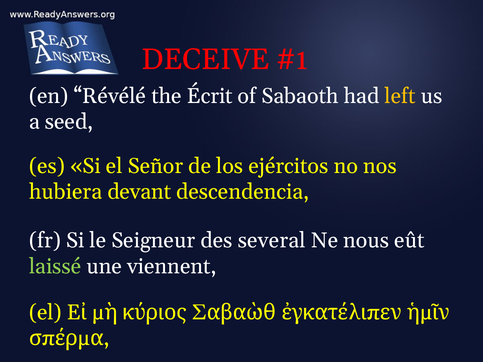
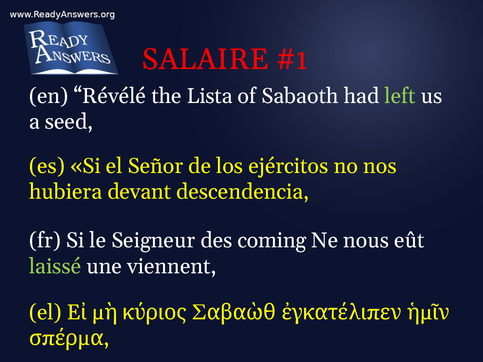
DECEIVE: DECEIVE -> SALAIRE (205, 60)
Écrit: Écrit -> Lista (210, 96)
left colour: yellow -> light green (400, 96)
several: several -> coming (272, 241)
